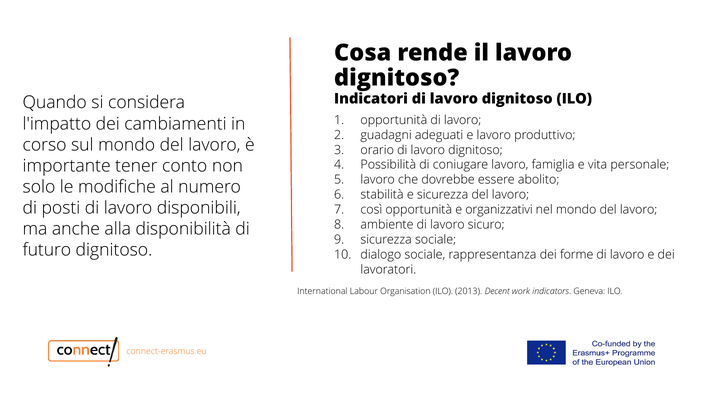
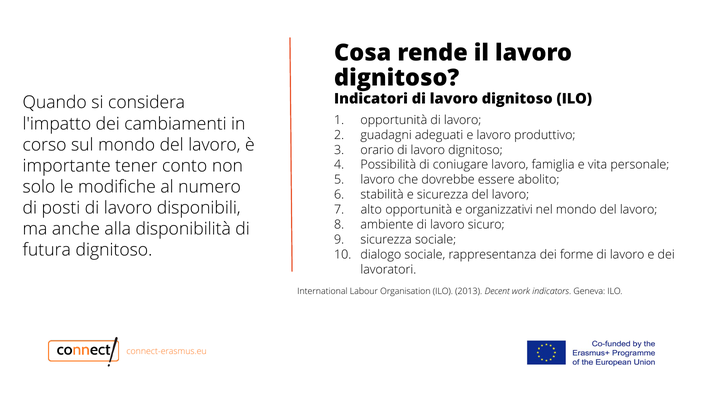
così: così -> alto (371, 210)
futuro: futuro -> futura (47, 250)
